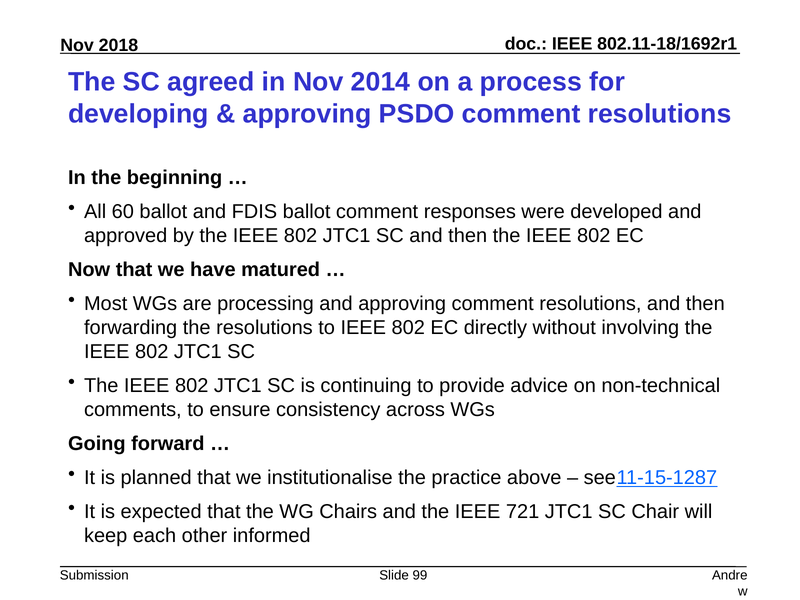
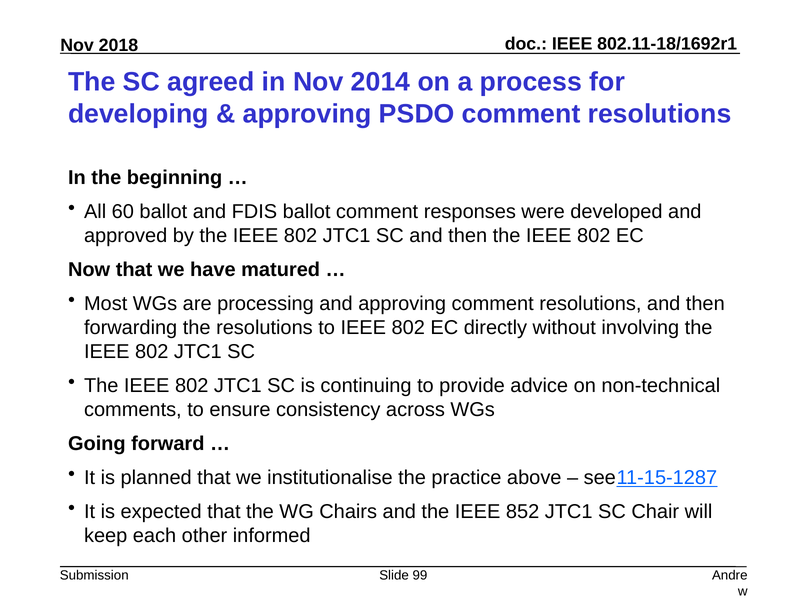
721: 721 -> 852 (523, 512)
